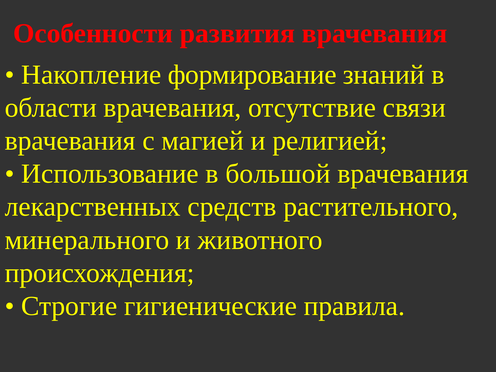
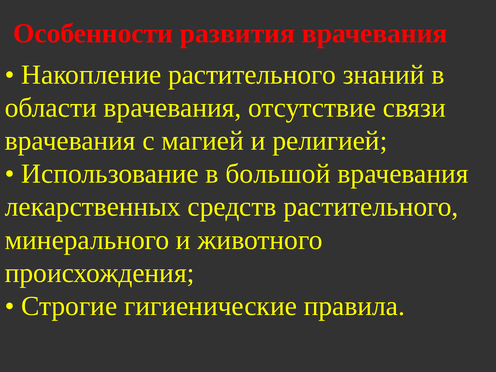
Накопление формирование: формирование -> растительного (252, 75)
